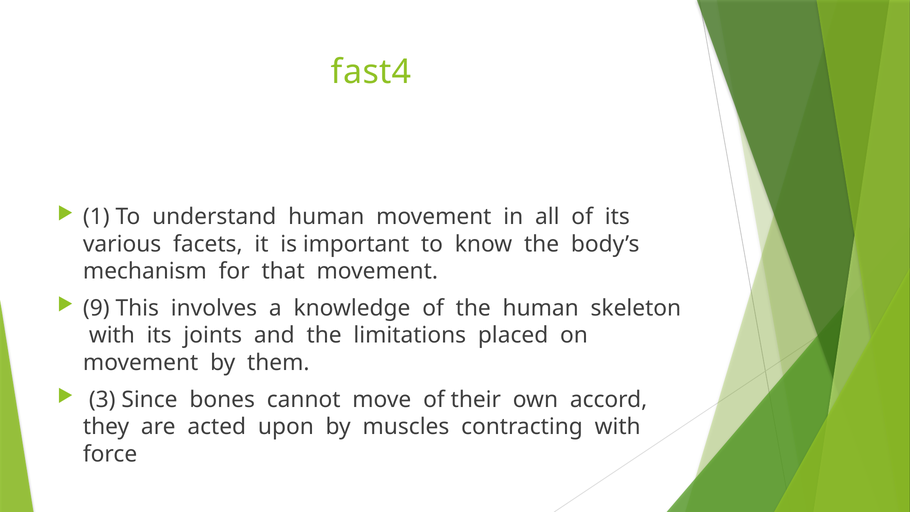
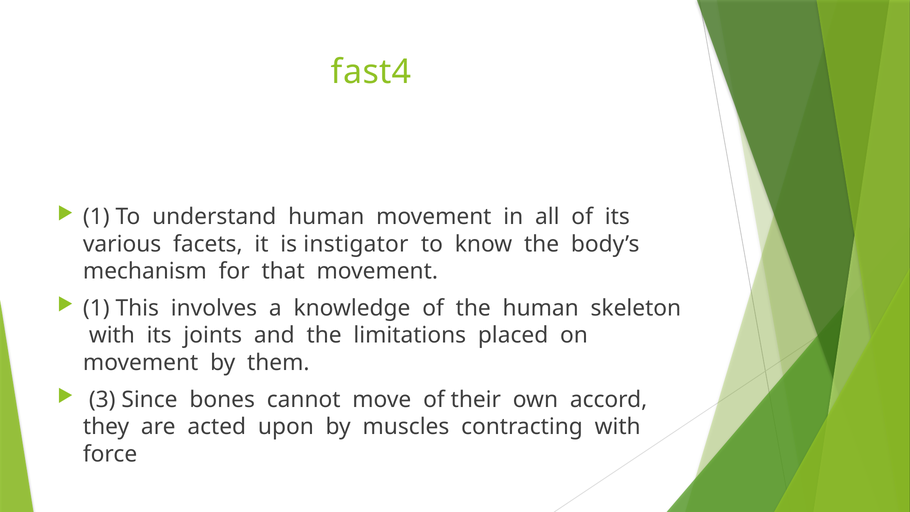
important: important -> instigator (356, 244)
9: 9 -> 1 (96, 308)
